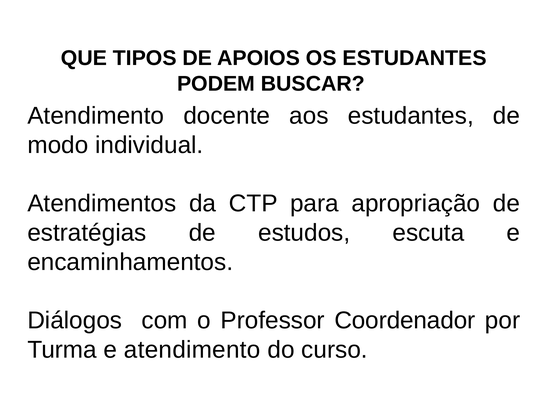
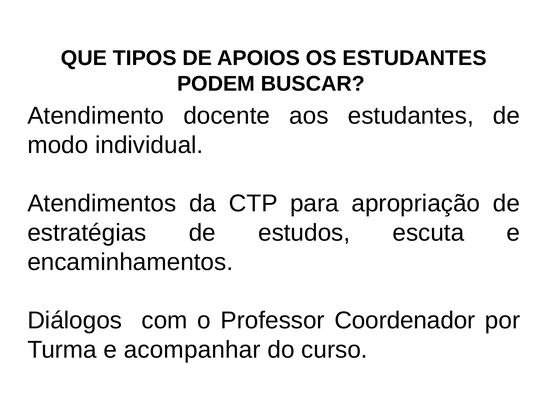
e atendimento: atendimento -> acompanhar (192, 350)
